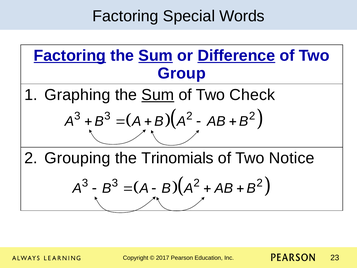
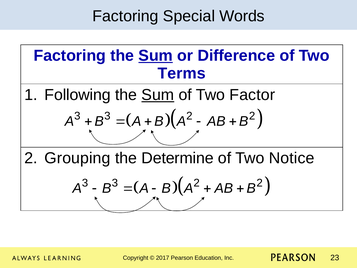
Factoring underline: present -> none (70, 56)
Difference underline: present -> none (236, 56)
Group: Group -> Terms (182, 73)
Graphing: Graphing -> Following (78, 95)
Check: Check -> Factor (252, 95)
Trinomials: Trinomials -> Determine (178, 158)
